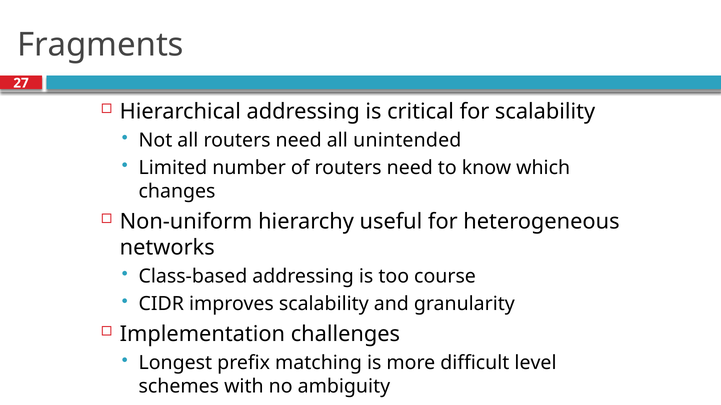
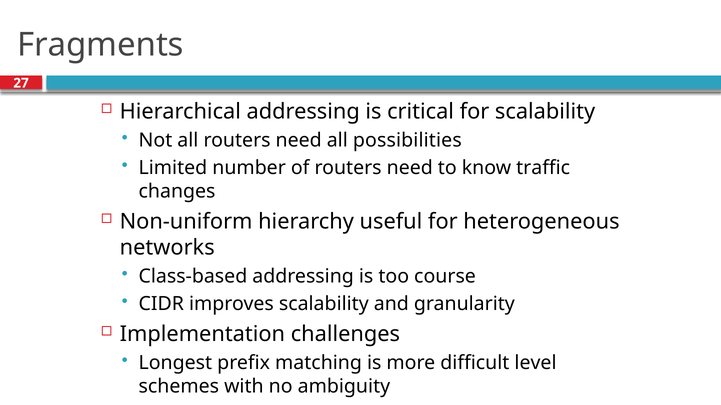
unintended: unintended -> possibilities (407, 141)
which: which -> traffic (543, 168)
